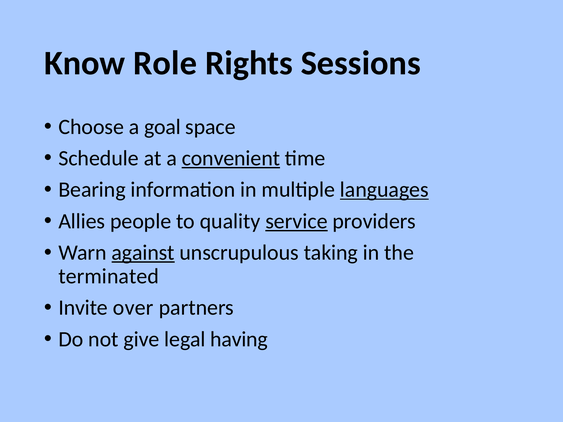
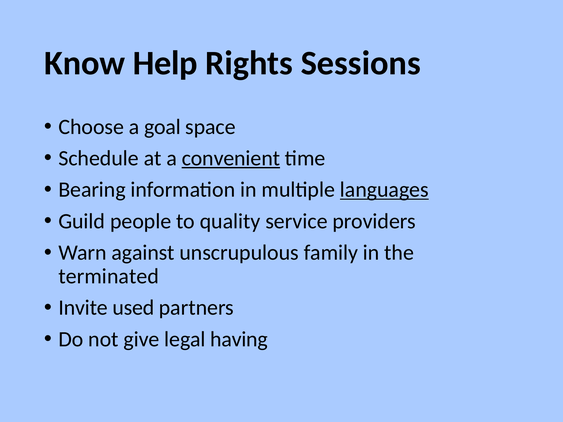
Role: Role -> Help (165, 63)
Allies: Allies -> Guild (82, 221)
service underline: present -> none (296, 221)
against underline: present -> none (143, 253)
taking: taking -> family (331, 253)
over: over -> used (133, 308)
